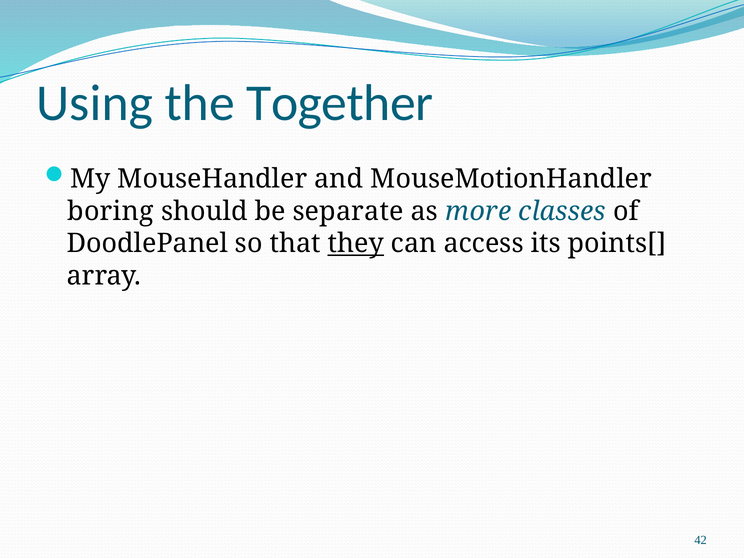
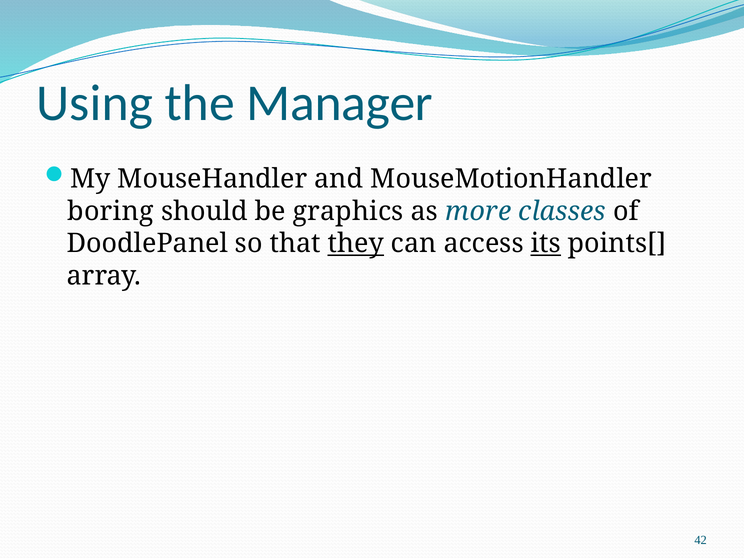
Together: Together -> Manager (340, 103)
separate: separate -> graphics (348, 211)
its underline: none -> present (546, 244)
